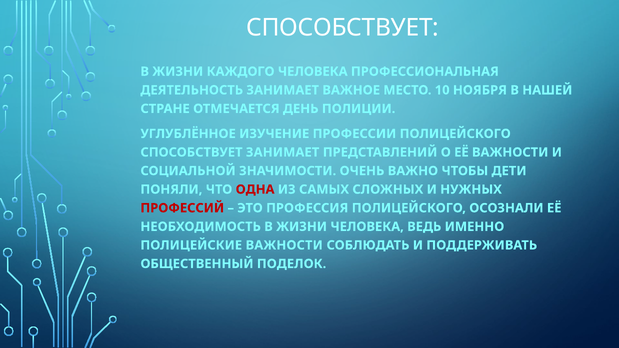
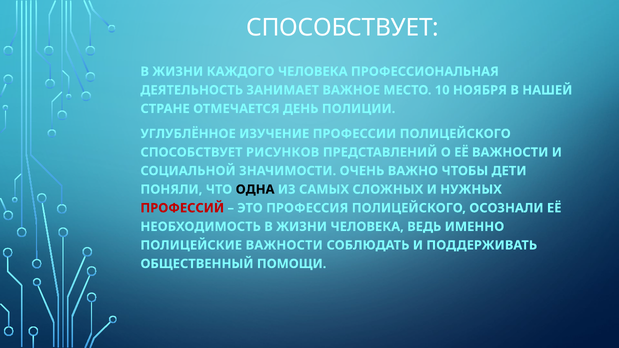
СПОСОБСТВУЕТ ЗАНИМАЕТ: ЗАНИМАЕТ -> РИСУНКОВ (283, 152)
ОДНА colour: red -> black (255, 190)
ПОДЕЛОК: ПОДЕЛОК -> ПОМОЩИ (292, 264)
